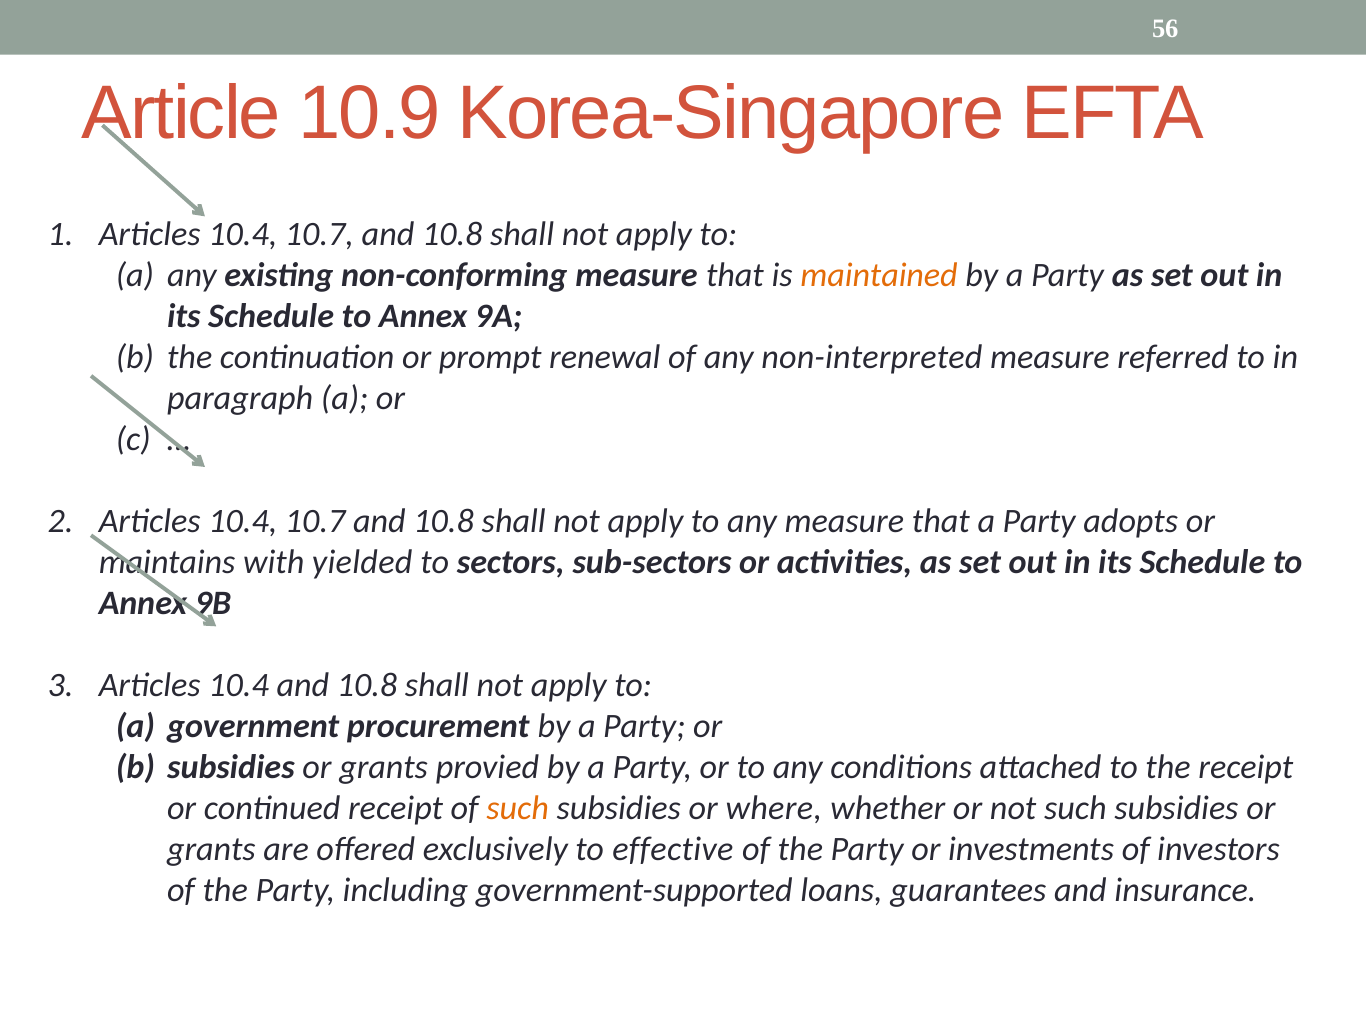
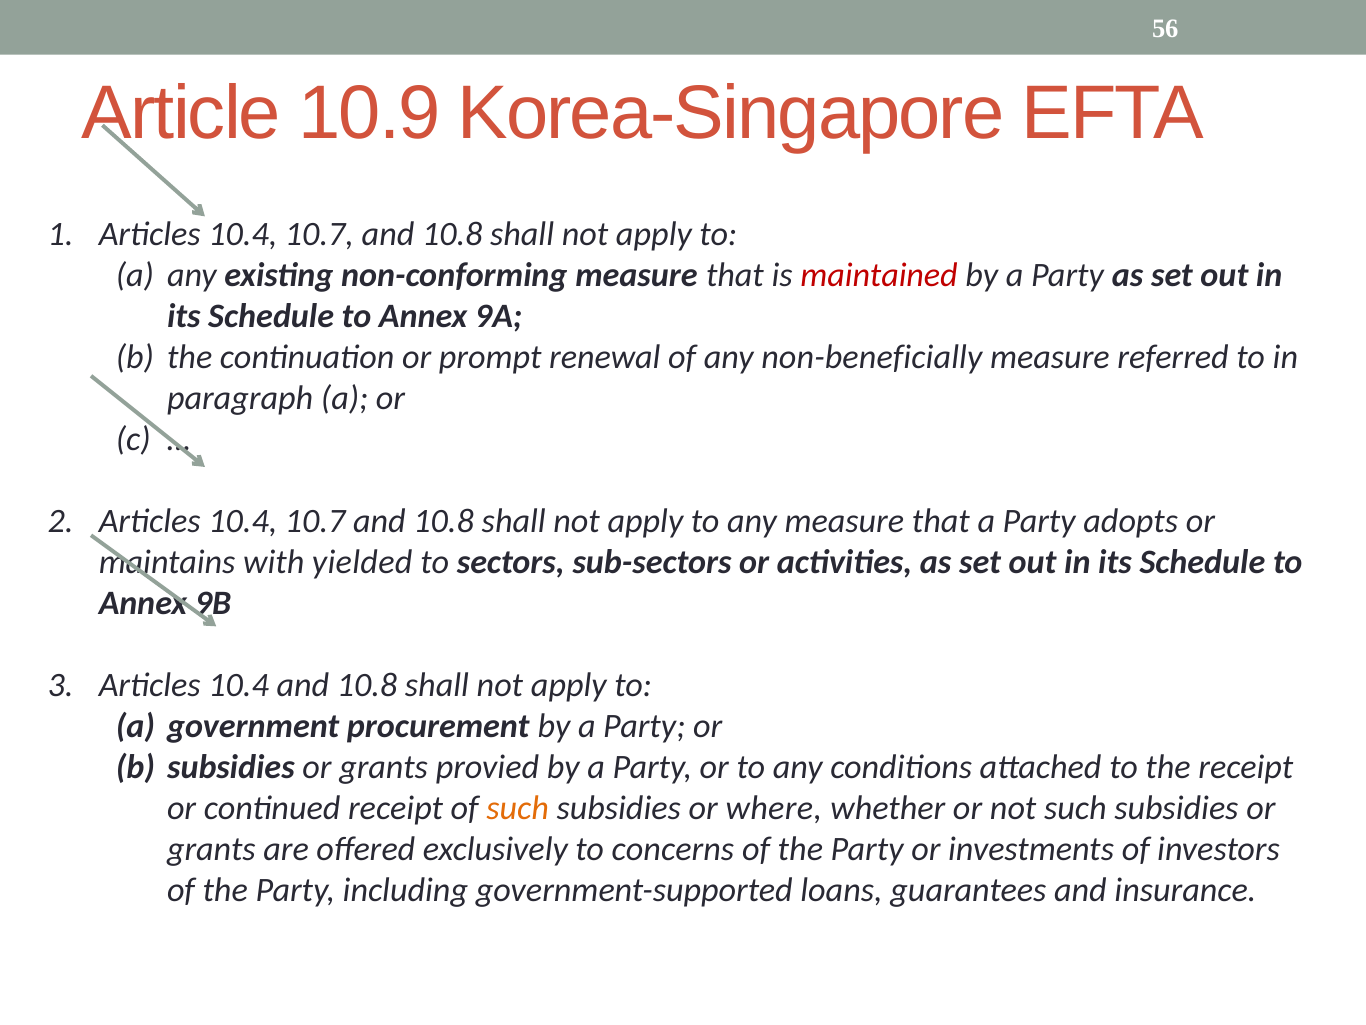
maintained colour: orange -> red (879, 275)
non-interpreted: non-interpreted -> non-beneficially (872, 357)
effective: effective -> concerns (673, 849)
